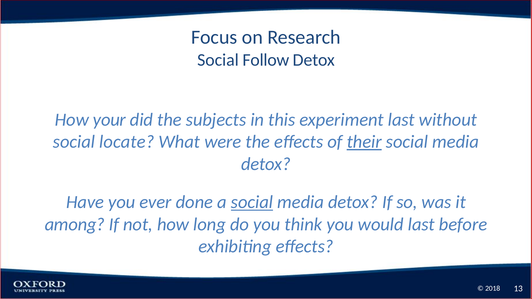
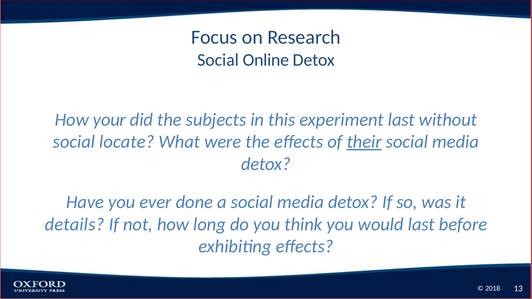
Follow: Follow -> Online (266, 60)
social underline: present -> none (252, 202)
among: among -> details (75, 225)
